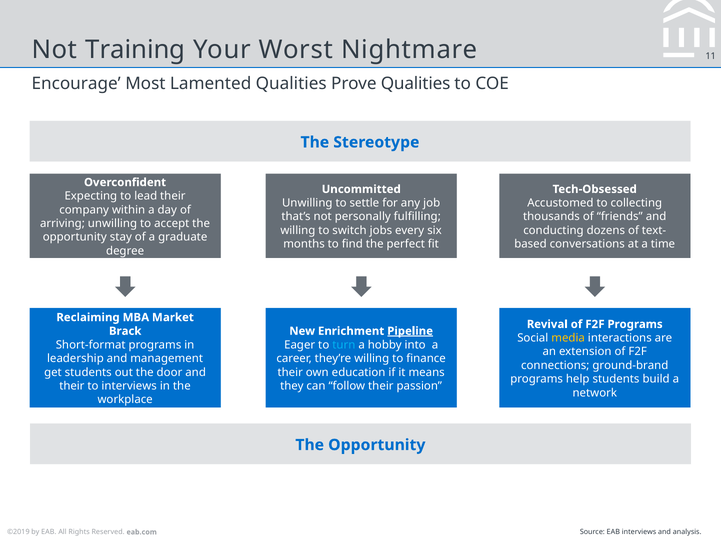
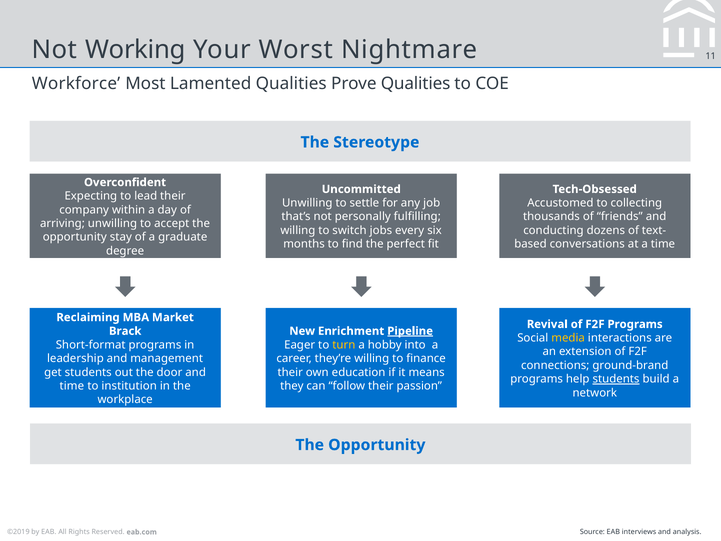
Training: Training -> Working (135, 50)
Encourage: Encourage -> Workforce (76, 84)
turn colour: light blue -> yellow (344, 345)
students underline: none -> present (616, 379)
their: their -> time (72, 386)
to interviews: interviews -> institution (129, 386)
